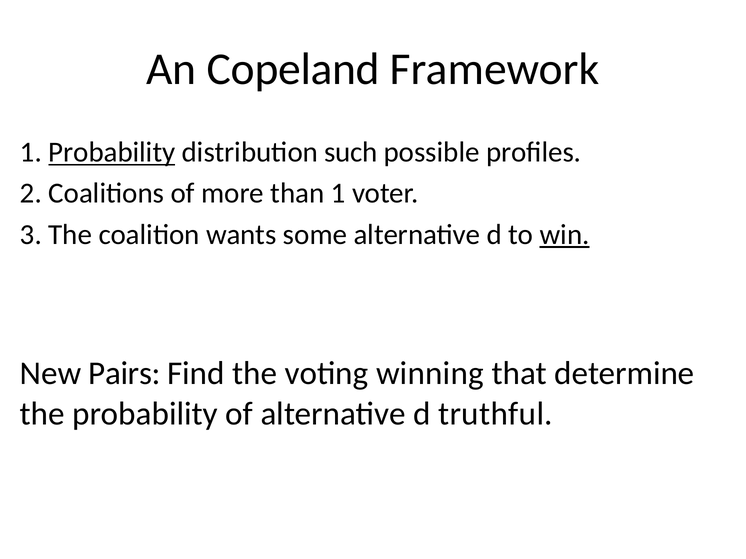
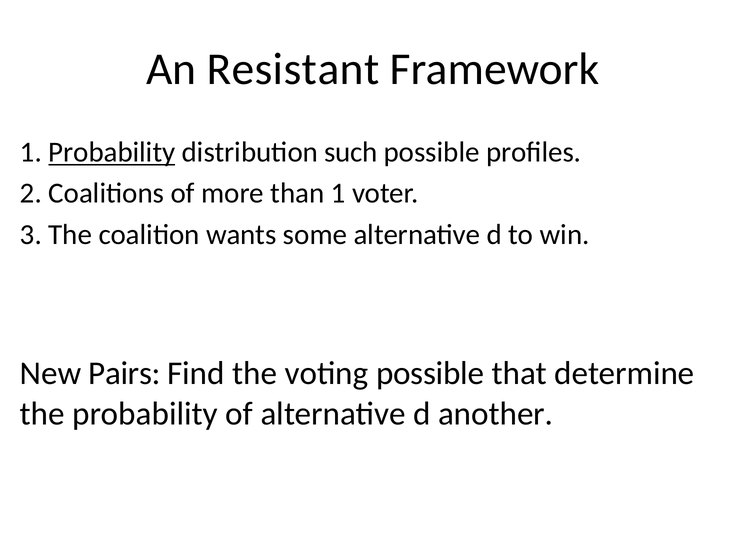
Copeland: Copeland -> Resistant (293, 69)
win underline: present -> none (565, 235)
voting winning: winning -> possible (430, 374)
truthful: truthful -> another (496, 414)
